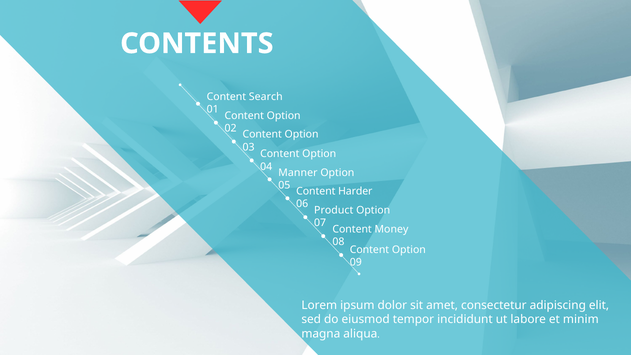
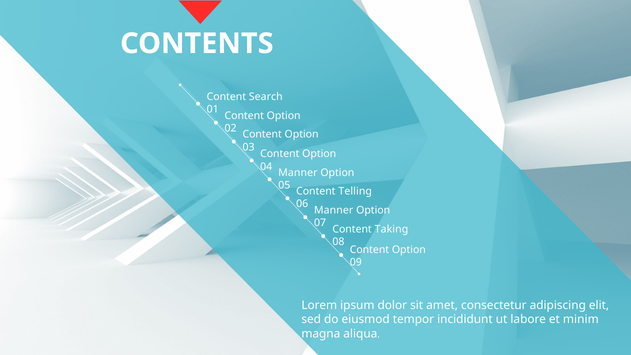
Harder: Harder -> Telling (355, 191)
Product: Product -> Manner (334, 210)
Money: Money -> Taking (391, 229)
